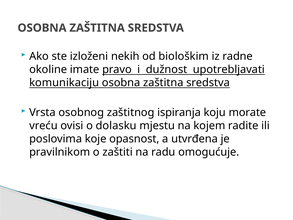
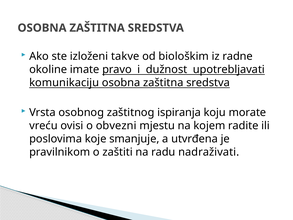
nekih: nekih -> takve (125, 56)
dolasku: dolasku -> obvezni (116, 126)
opasnost: opasnost -> smanjuje (134, 139)
omogućuje: omogućuje -> nadraživati (209, 152)
